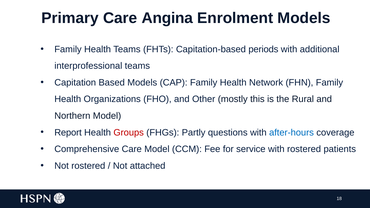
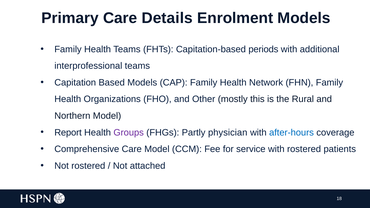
Angina: Angina -> Details (167, 18)
Groups colour: red -> purple (129, 133)
questions: questions -> physician (228, 133)
